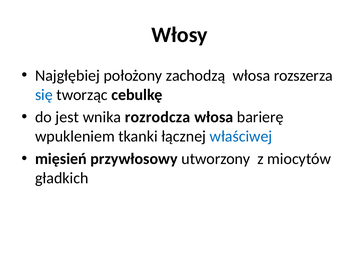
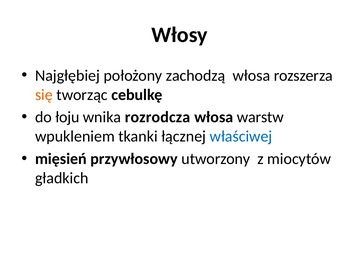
się colour: blue -> orange (44, 94)
jest: jest -> łoju (67, 117)
barierę: barierę -> warstw (260, 117)
